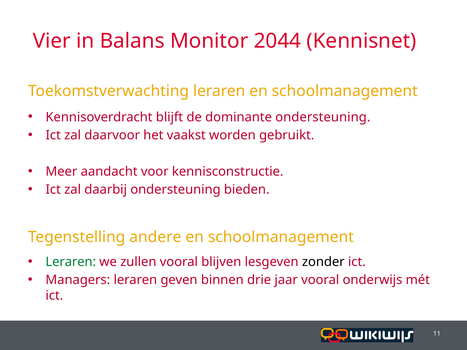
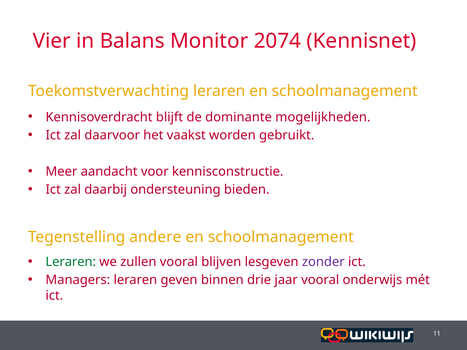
2044: 2044 -> 2074 (277, 41)
dominante ondersteuning: ondersteuning -> mogelijkheden (323, 117)
zonder colour: black -> purple (323, 262)
